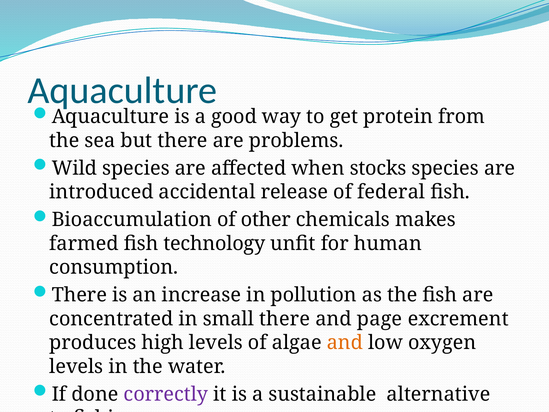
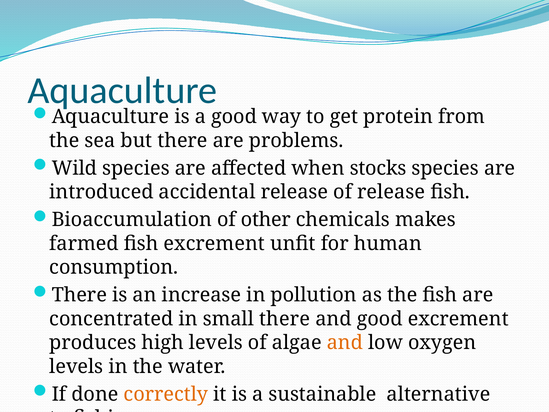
of federal: federal -> release (391, 192)
fish technology: technology -> excrement (214, 243)
and page: page -> good (380, 319)
correctly colour: purple -> orange (166, 394)
